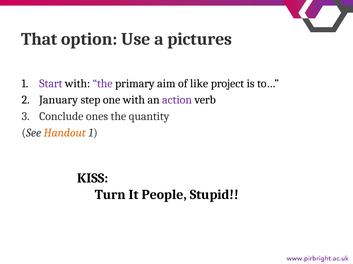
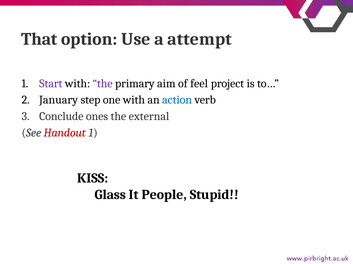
pictures: pictures -> attempt (200, 39)
like: like -> feel (199, 84)
action colour: purple -> blue (177, 100)
quantity: quantity -> external (149, 117)
Handout colour: orange -> red (65, 133)
Turn: Turn -> Glass (110, 195)
